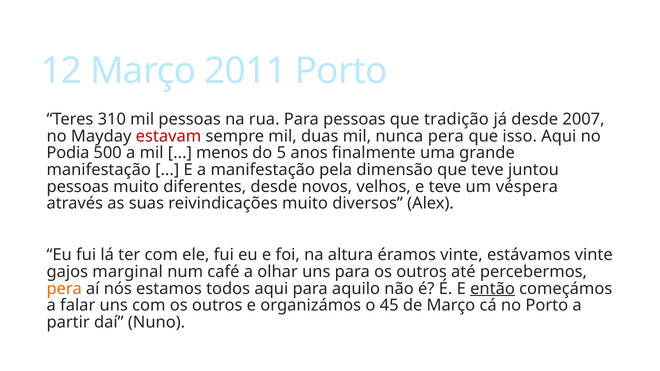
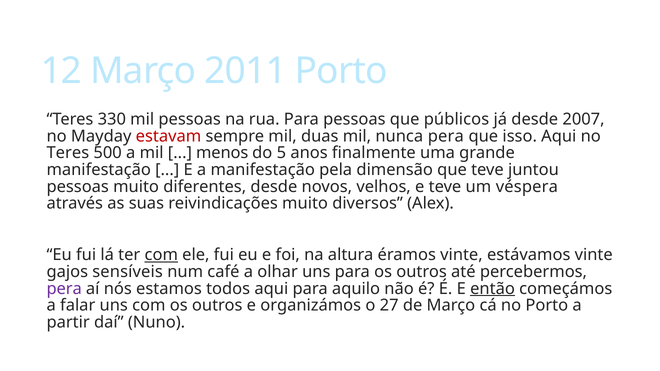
310: 310 -> 330 (112, 119)
tradição: tradição -> públicos (456, 119)
Podia: Podia -> Teres (68, 153)
com underline: none -> present (161, 255)
marginal: marginal -> sensíveis (128, 272)
pera colour: orange -> purple (64, 289)
45: 45 -> 27 (389, 306)
